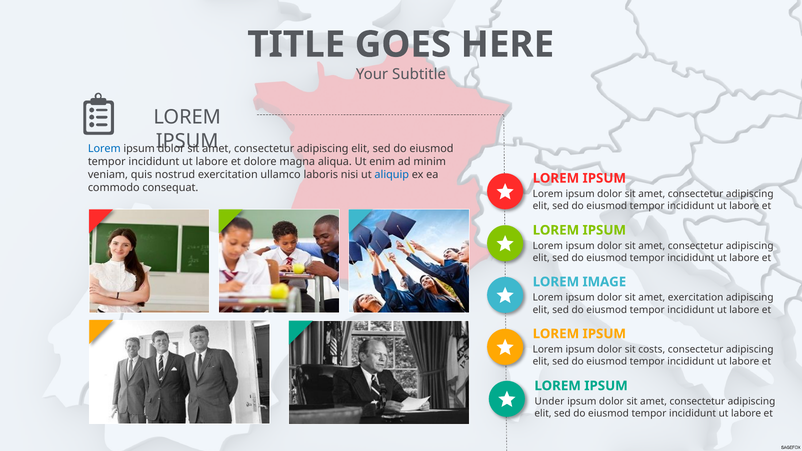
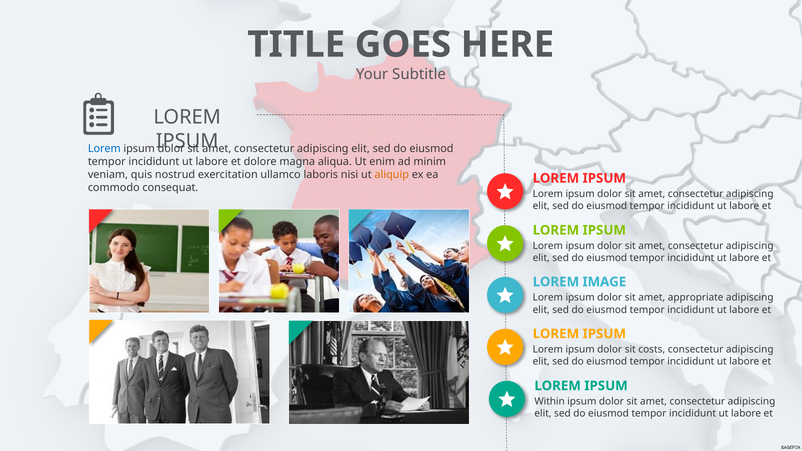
aliquip colour: blue -> orange (392, 175)
amet exercitation: exercitation -> appropriate (696, 298)
Under: Under -> Within (550, 402)
